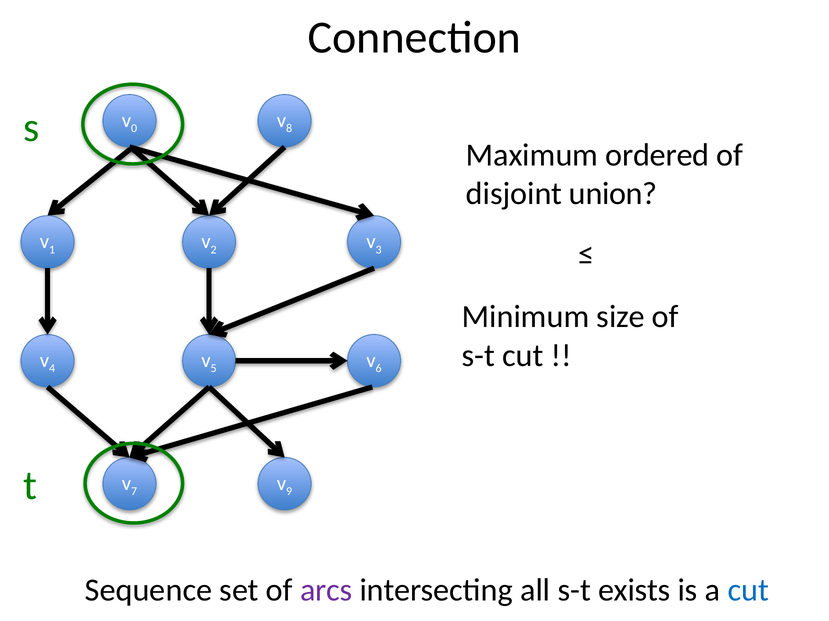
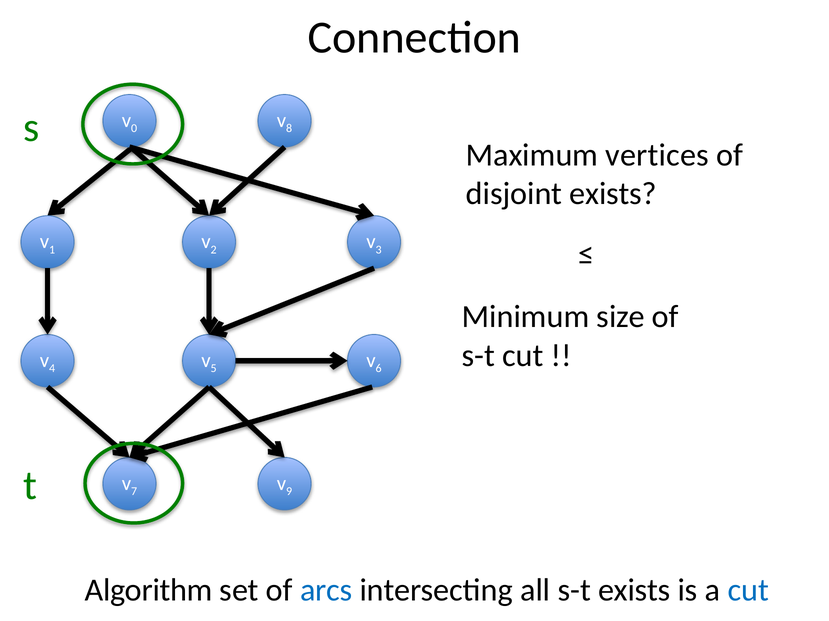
ordered: ordered -> vertices (657, 155)
disjoint union: union -> exists (613, 194)
Sequence: Sequence -> Algorithm (149, 591)
arcs colour: purple -> blue (326, 591)
